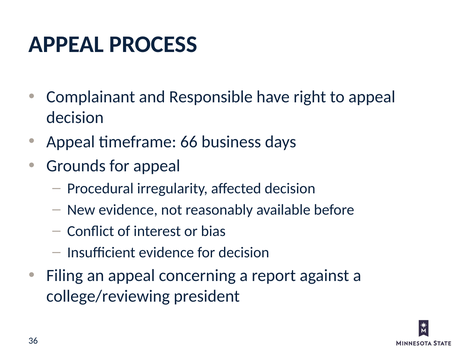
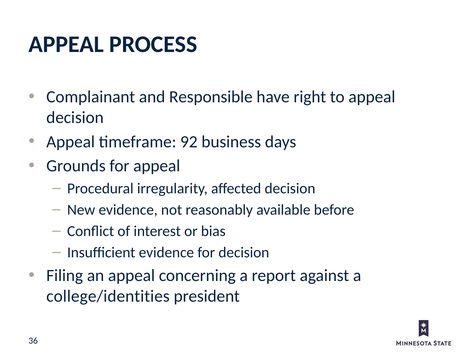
66: 66 -> 92 (189, 142)
college/reviewing: college/reviewing -> college/identities (108, 296)
